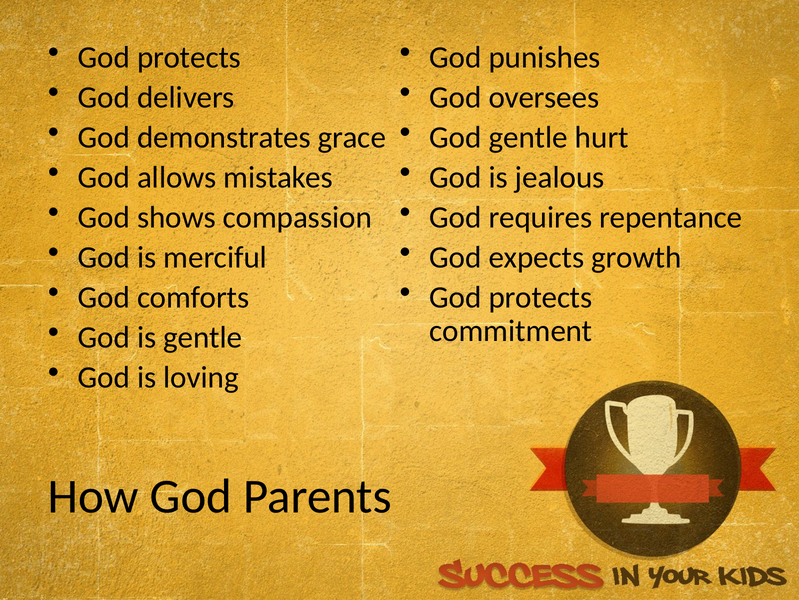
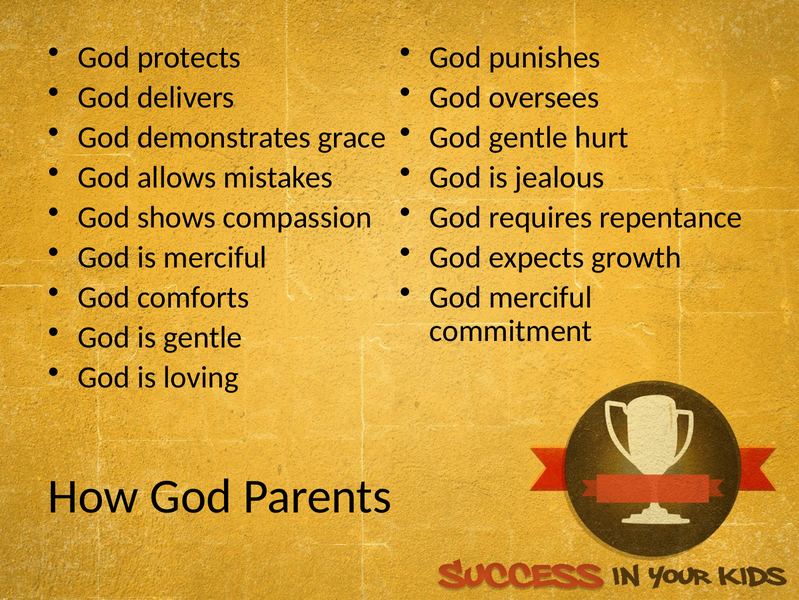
protects: protects -> merciful (540, 297)
